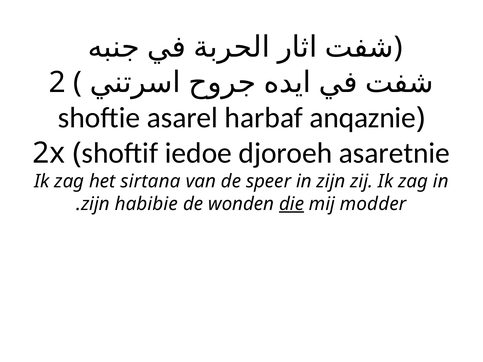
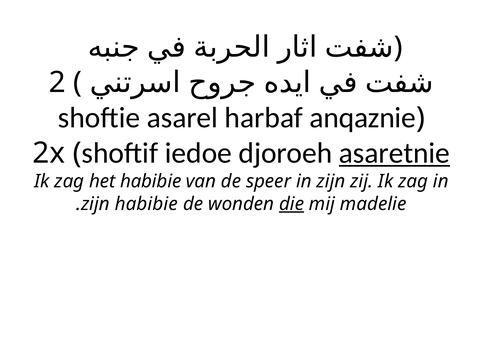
asaretnie underline: none -> present (394, 153)
het sirtana: sirtana -> habibie (151, 181)
modder: modder -> madelie (373, 204)
